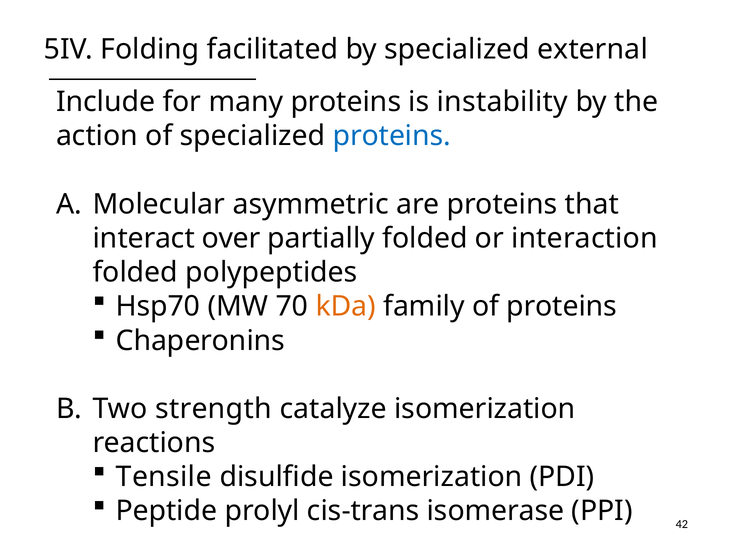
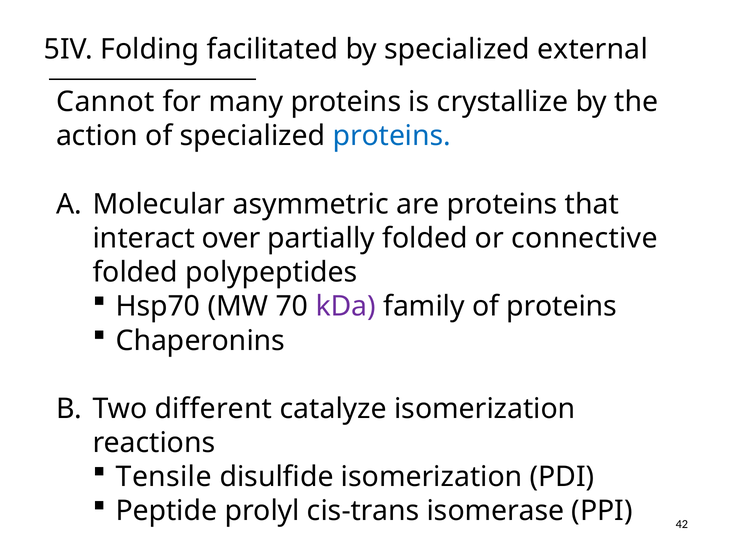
Include: Include -> Cannot (105, 102)
instability: instability -> crystallize (503, 102)
interaction: interaction -> connective (584, 238)
kDa colour: orange -> purple (346, 307)
strength: strength -> different (213, 409)
